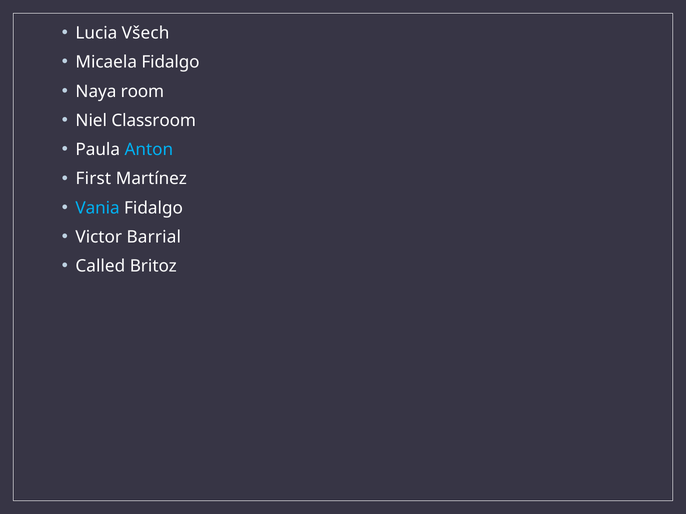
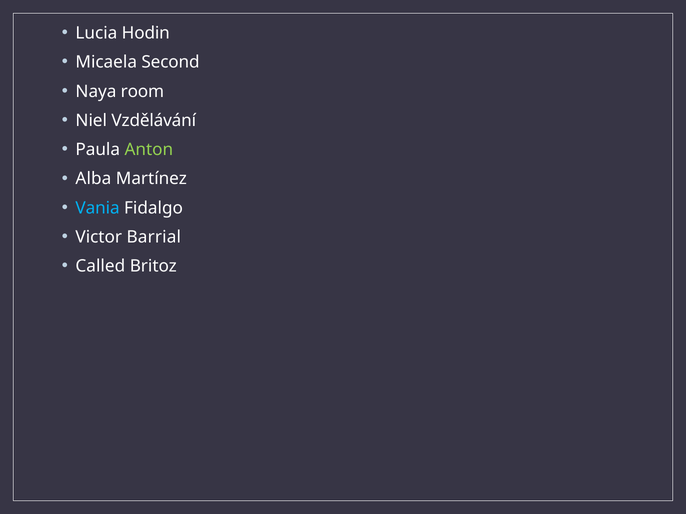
Všech: Všech -> Hodin (146, 33)
Micaela Fidalgo: Fidalgo -> Second (171, 62)
Classroom: Classroom -> Vzdělávání (154, 121)
Anton colour: light blue -> light green (149, 150)
First: First -> Alba (93, 179)
